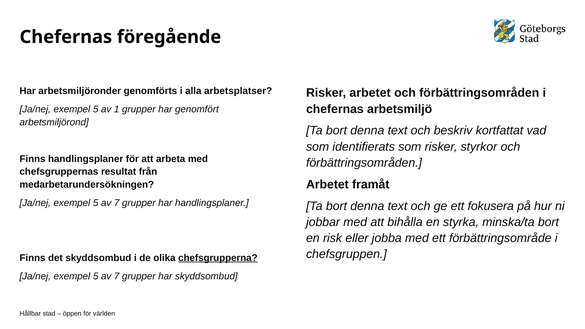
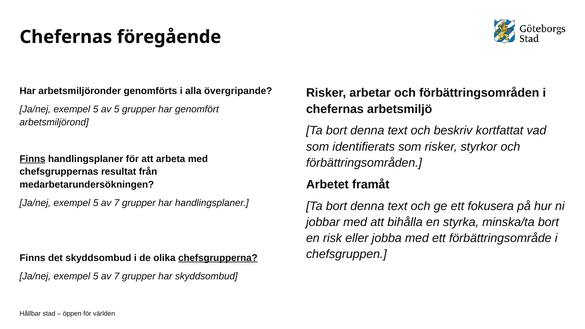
arbetsplatser: arbetsplatser -> övergripande (238, 91)
Risker arbetet: arbetet -> arbetar (370, 93)
av 1: 1 -> 5 (117, 109)
Finns underline: none -> present (33, 159)
